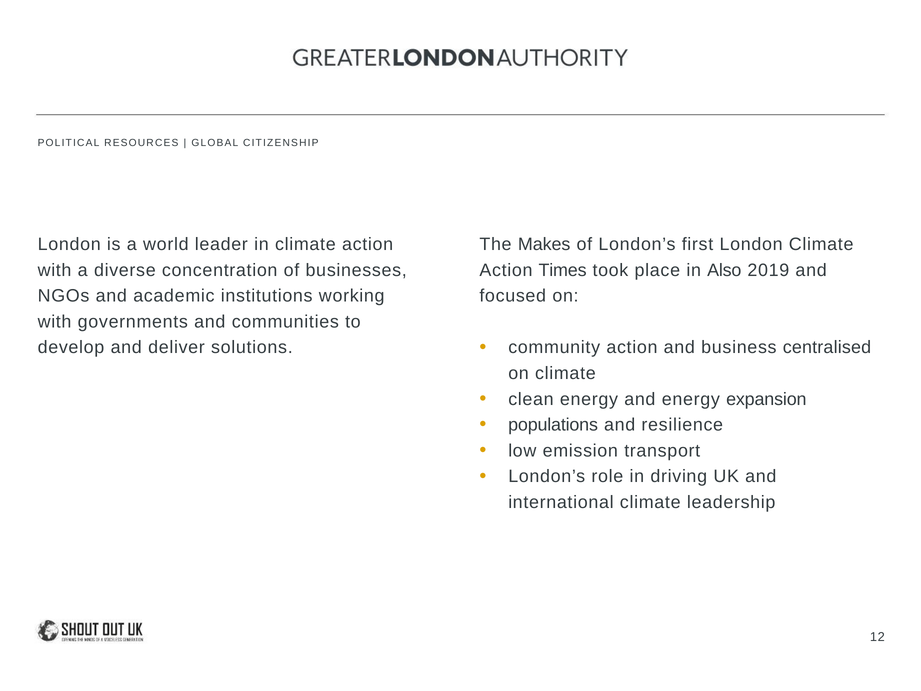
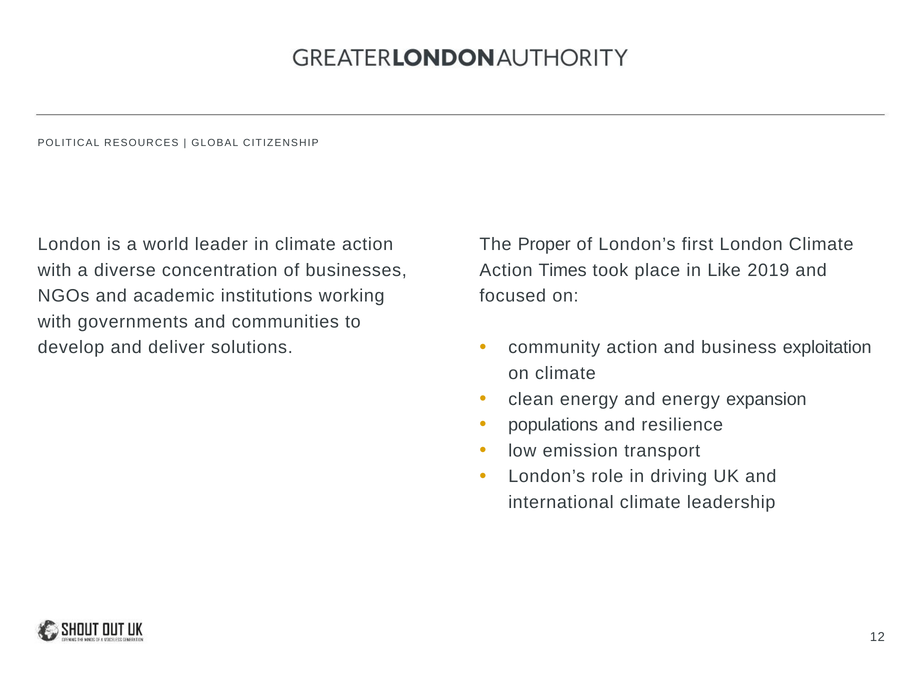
Makes: Makes -> Proper (544, 244)
Also: Also -> Like (724, 270)
centralised: centralised -> exploitation (827, 347)
